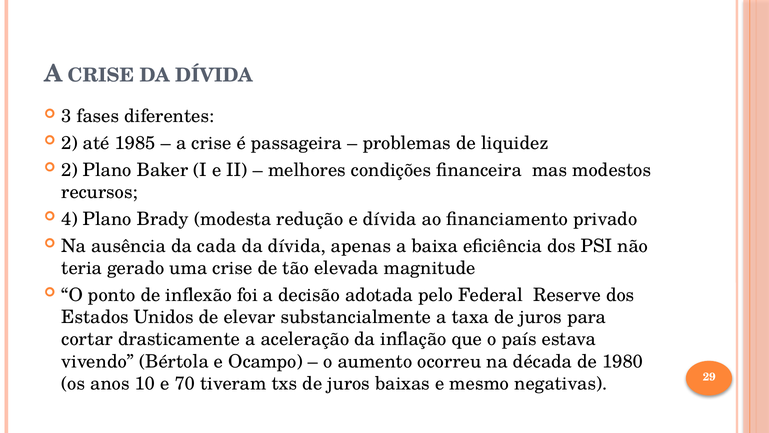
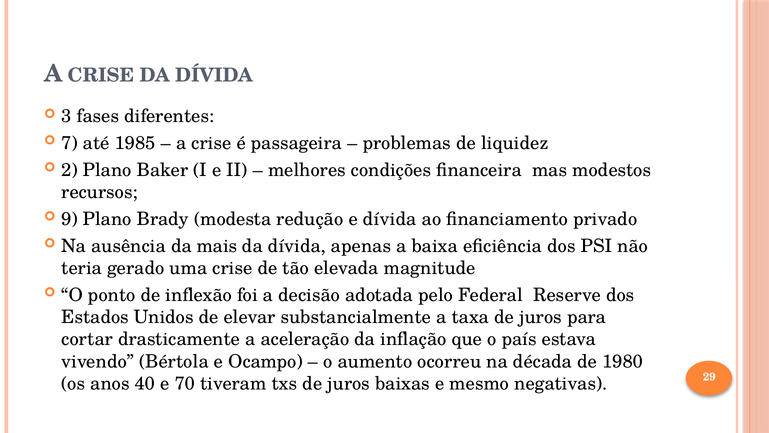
2: 2 -> 7 (70, 143)
4: 4 -> 9 (70, 219)
cada: cada -> mais (217, 246)
10: 10 -> 40 (145, 383)
